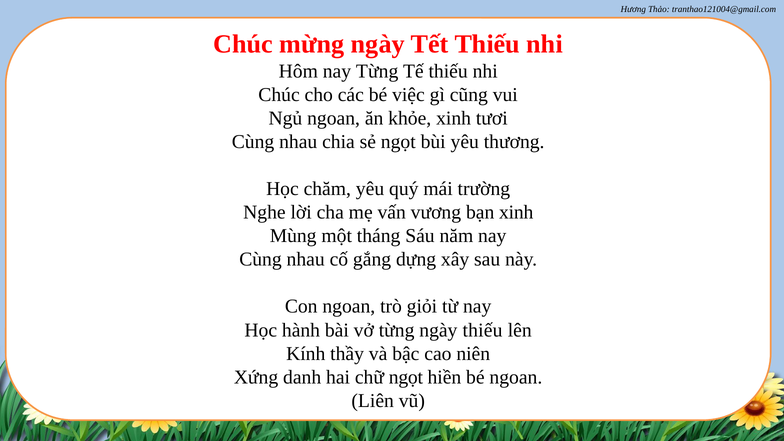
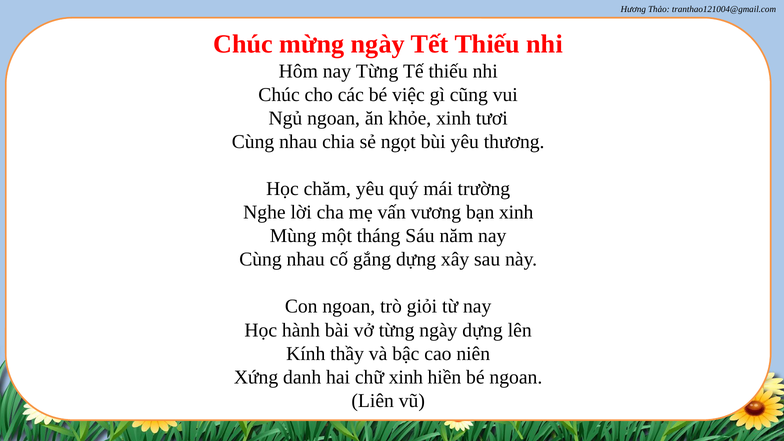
ngày thiếu: thiếu -> dựng (483, 330)
chữ ngọt: ngọt -> xinh (406, 377)
